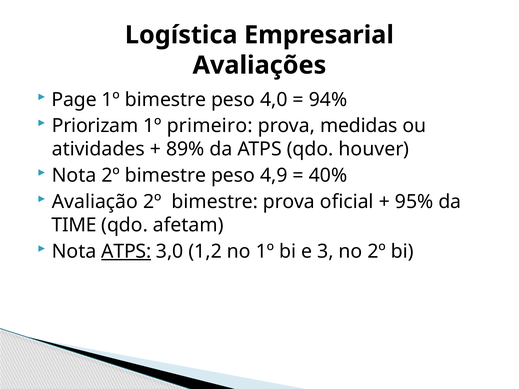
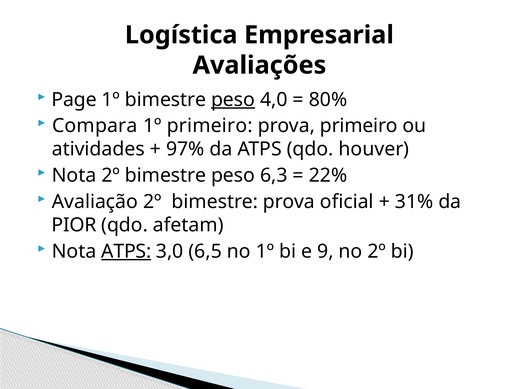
peso underline: none -> present (233, 100)
94%: 94% -> 80% (328, 100)
Priorizam: Priorizam -> Compara (95, 126)
prova medidas: medidas -> primeiro (359, 126)
89%: 89% -> 97% (185, 149)
4,9: 4,9 -> 6,3 (274, 176)
40%: 40% -> 22% (328, 176)
95%: 95% -> 31% (414, 202)
TIME: TIME -> PIOR (74, 225)
1,2: 1,2 -> 6,5 (205, 251)
3: 3 -> 9 (325, 251)
